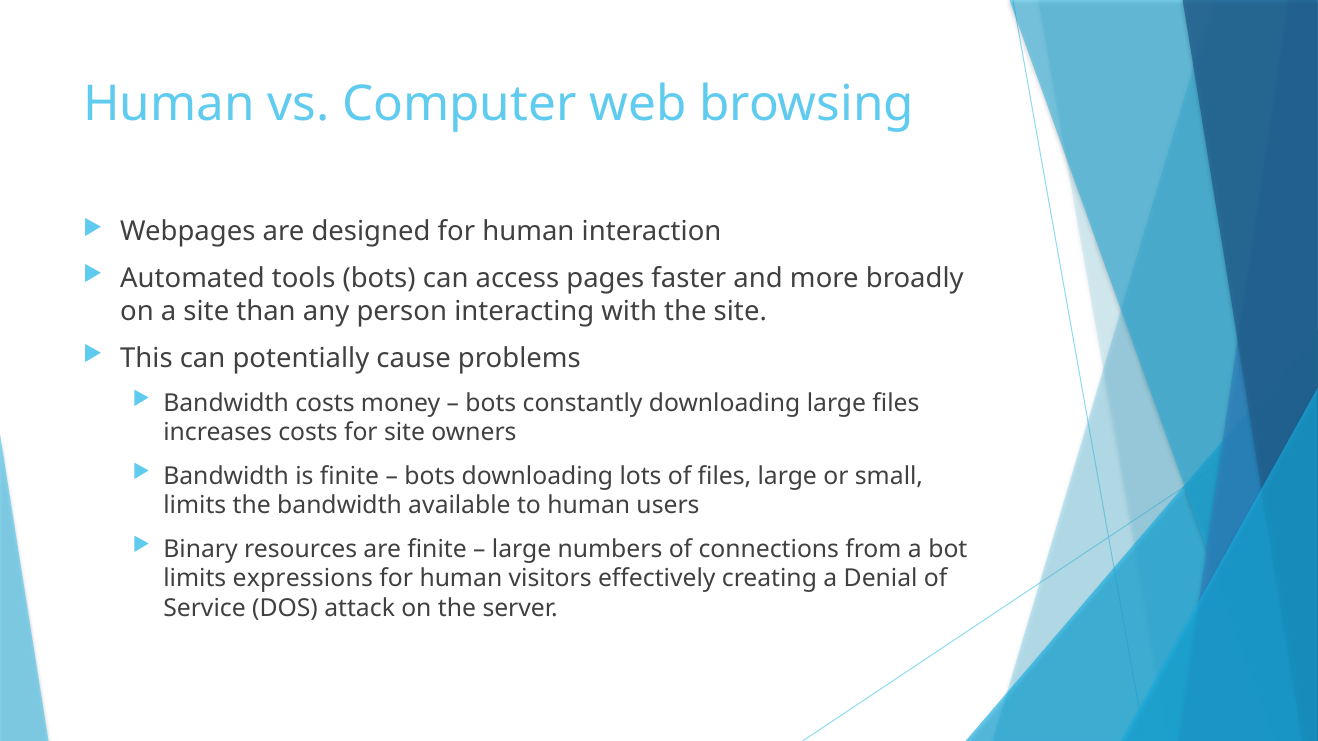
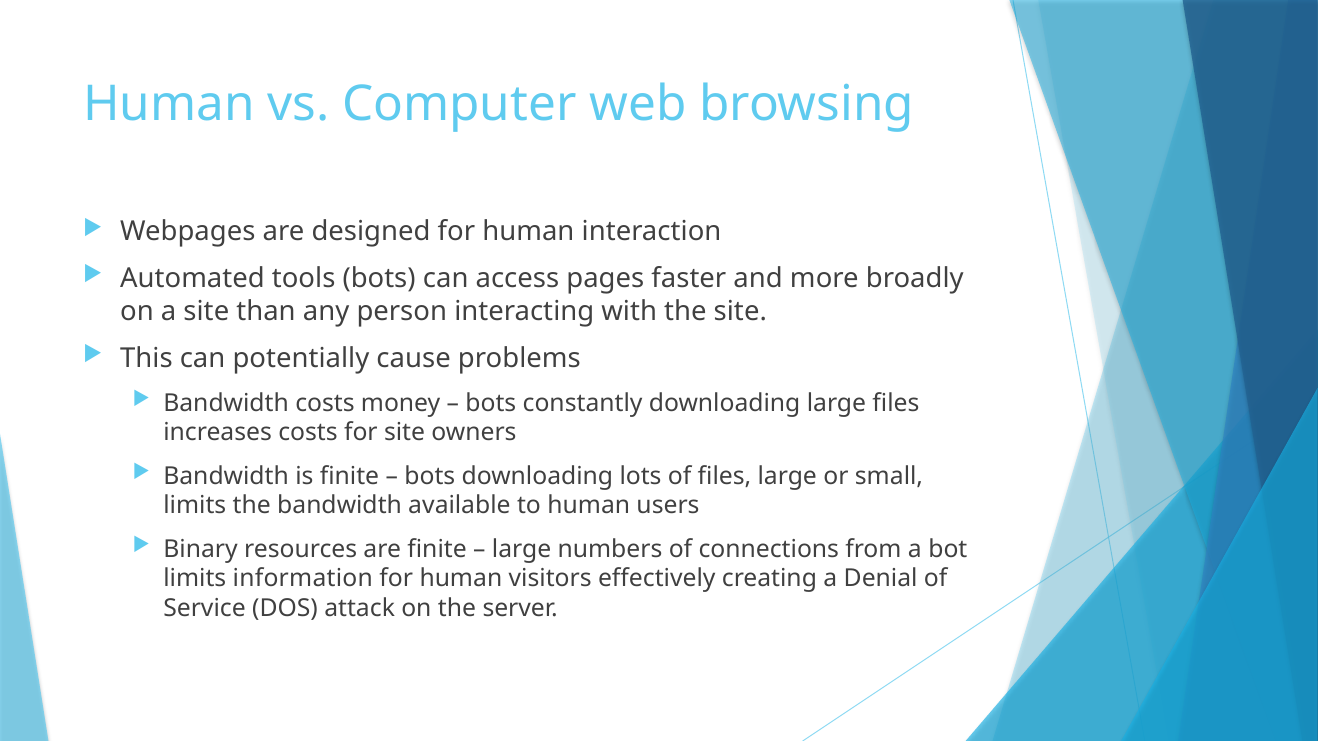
expressions: expressions -> information (303, 579)
